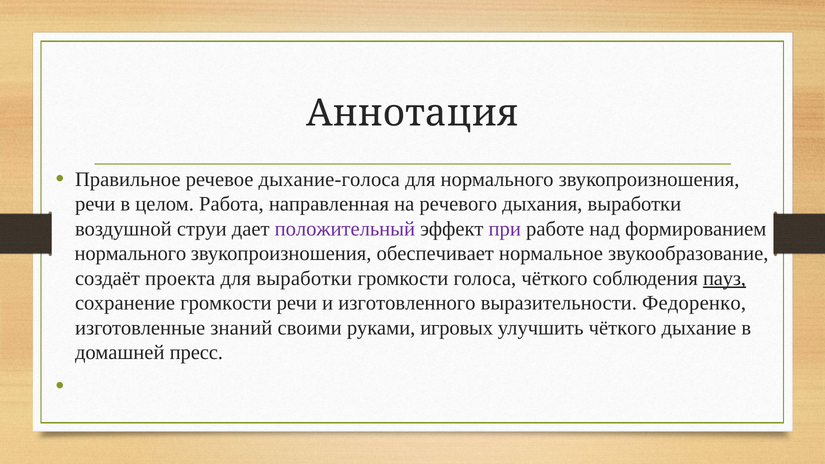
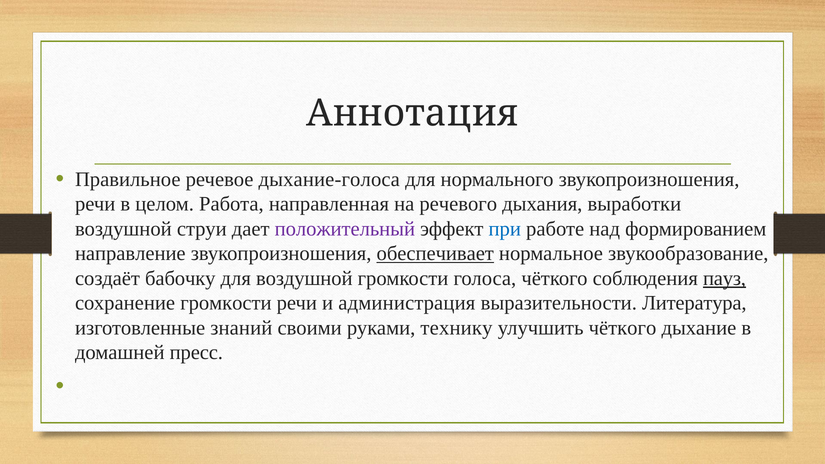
при colour: purple -> blue (505, 229)
нормального: нормального -> направление (130, 254)
обеспечивает underline: none -> present (435, 254)
проекта: проекта -> бабочку (180, 278)
для выработки: выработки -> воздушной (304, 278)
изготовленного: изготовленного -> администрация (407, 303)
Федоренко: Федоренко -> Литература (694, 303)
игровых: игровых -> технику (456, 328)
